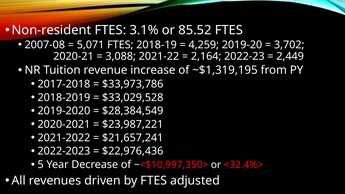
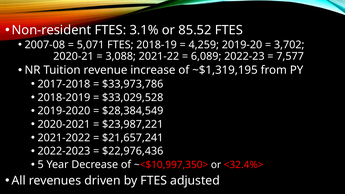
2,164: 2,164 -> 6,089 (206, 56)
2,449: 2,449 -> 7,577 (290, 56)
